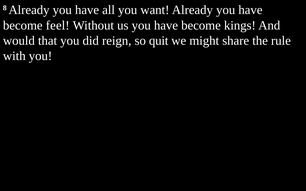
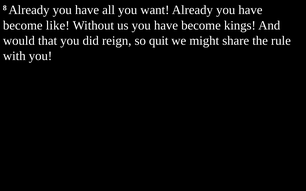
feel: feel -> like (58, 25)
